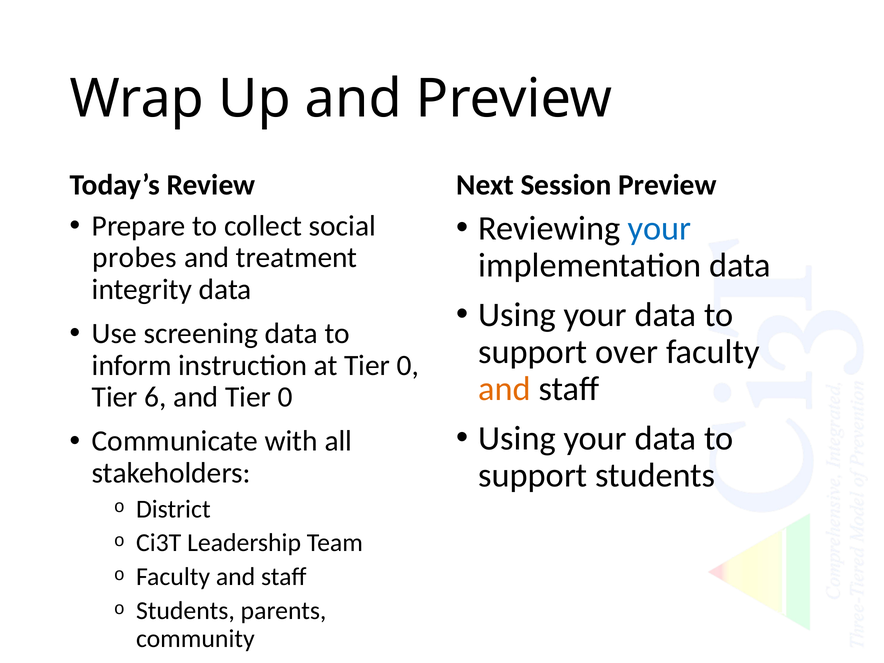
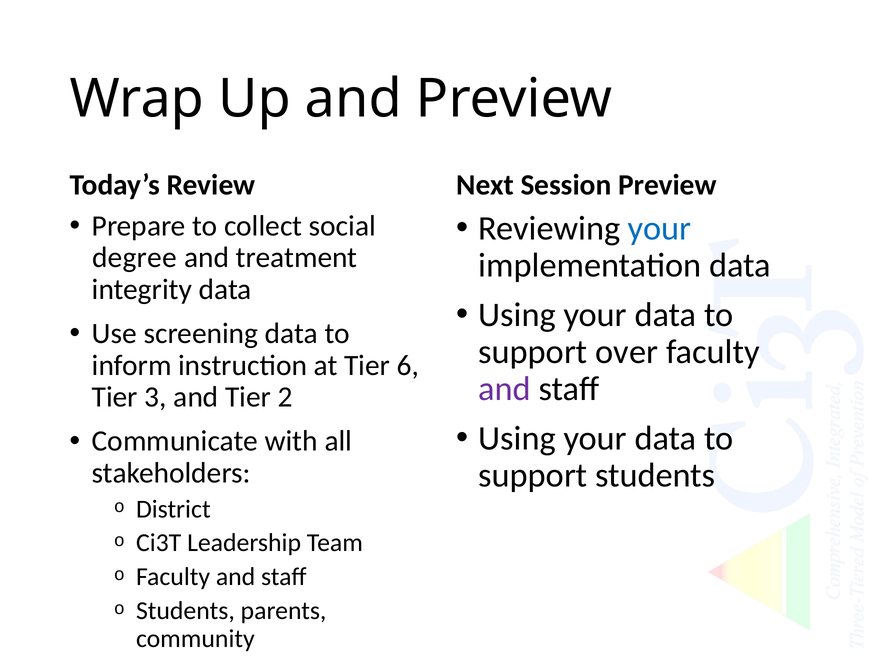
probes: probes -> degree (135, 258)
at Tier 0: 0 -> 6 (408, 365)
and colour: orange -> purple (505, 389)
6: 6 -> 3 (156, 397)
and Tier 0: 0 -> 2 (285, 397)
